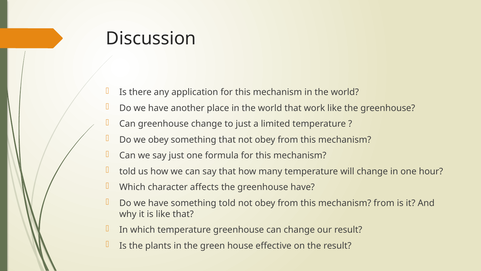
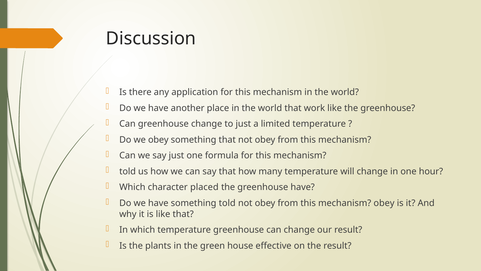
affects: affects -> placed (204, 187)
mechanism from: from -> obey (384, 203)
